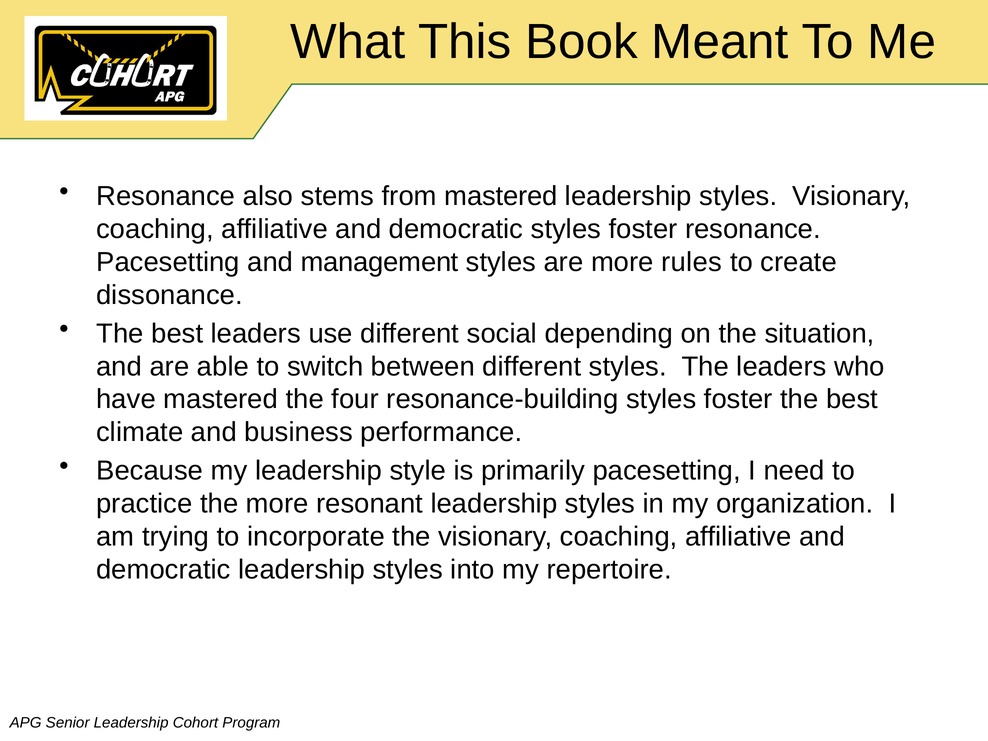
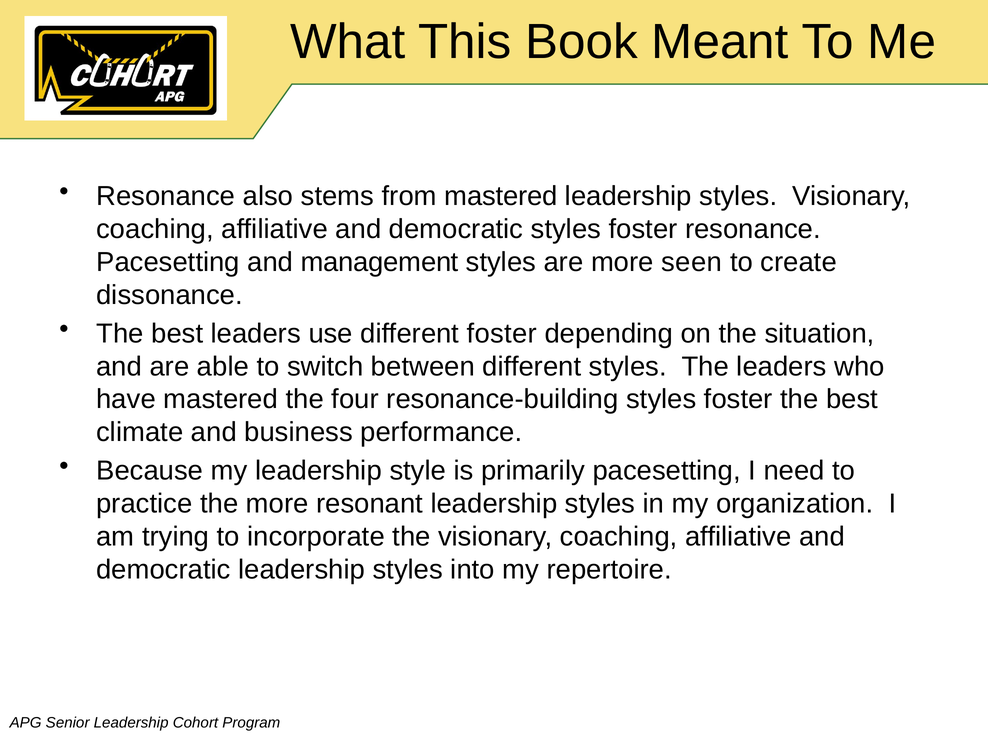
rules: rules -> seen (692, 262)
different social: social -> foster (502, 334)
